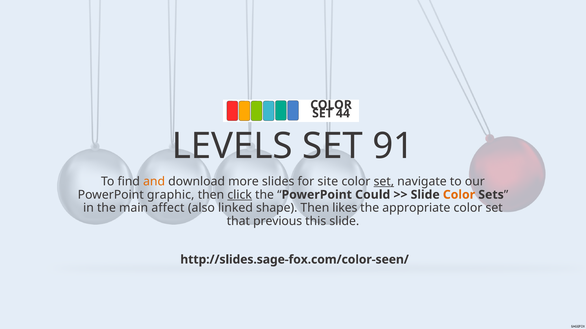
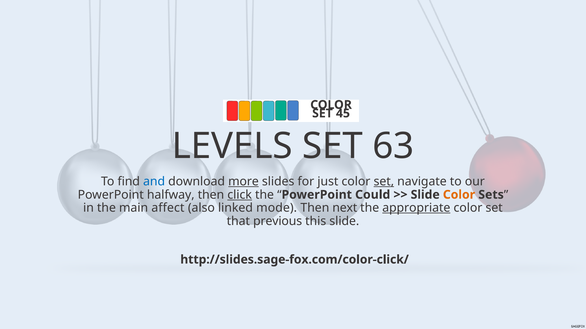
44: 44 -> 45 (343, 114)
91: 91 -> 63 (393, 146)
and colour: orange -> blue (154, 182)
more underline: none -> present (243, 182)
site: site -> just (328, 182)
graphic: graphic -> halfway (171, 195)
shape: shape -> mode (277, 208)
likes: likes -> next (345, 208)
appropriate underline: none -> present (416, 208)
http://slides.sage-fox.com/color-seen/: http://slides.sage-fox.com/color-seen/ -> http://slides.sage-fox.com/color-click/ (295, 260)
